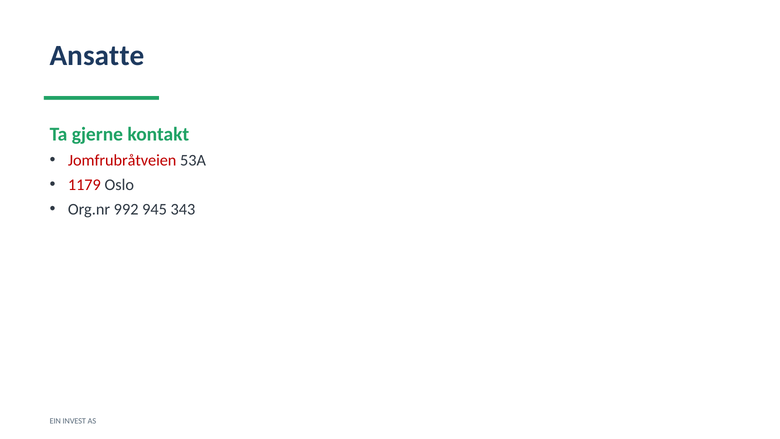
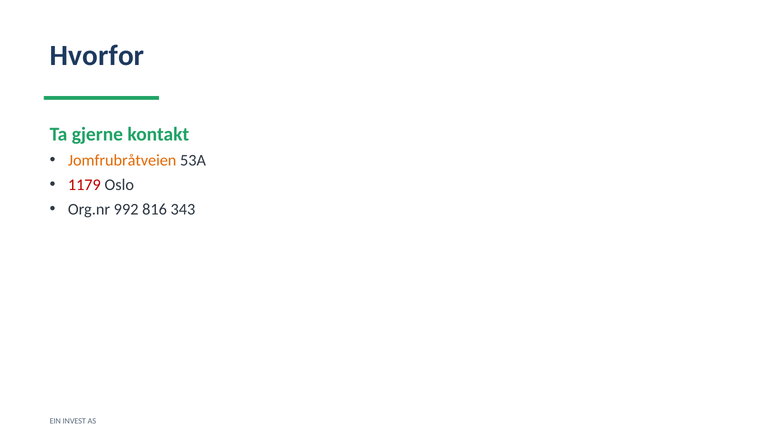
Ansatte: Ansatte -> Hvorfor (97, 56)
Jomfrubråtveien colour: red -> orange (122, 160)
945: 945 -> 816 (155, 209)
